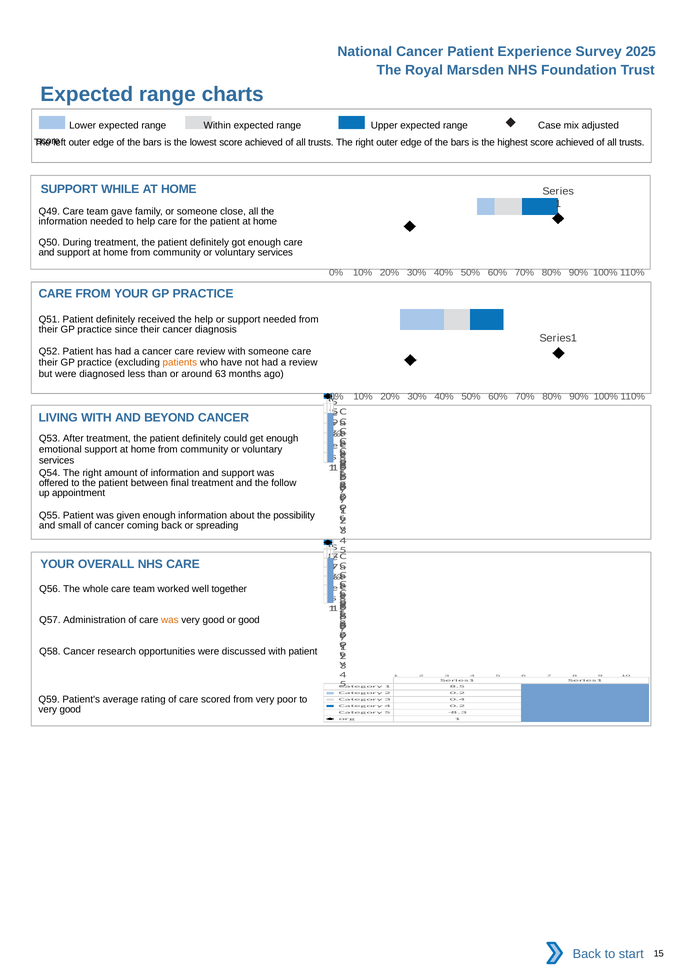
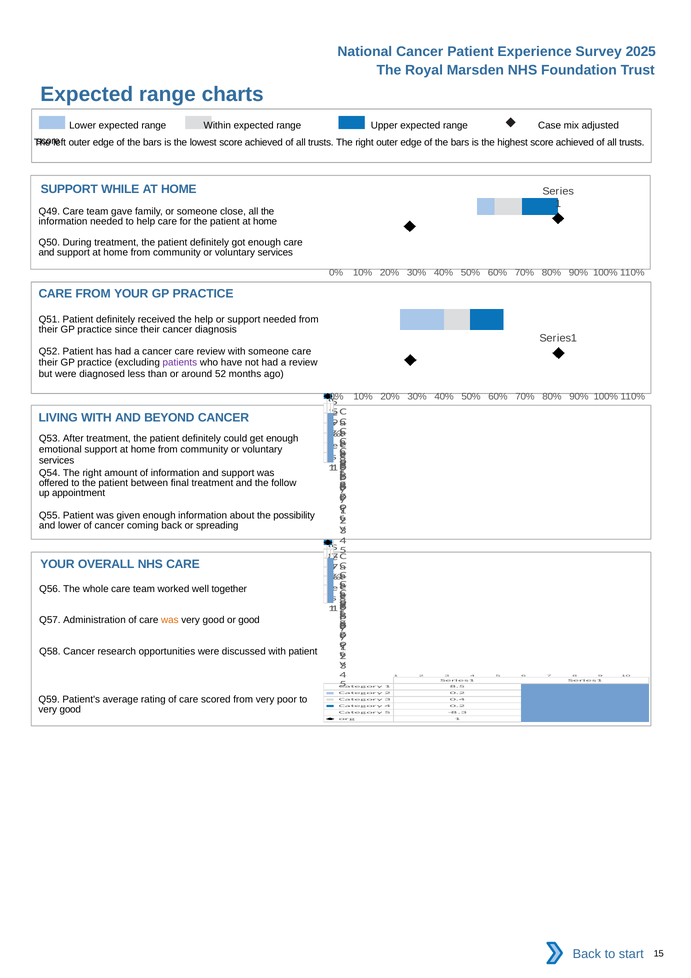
patients colour: orange -> purple (180, 363)
63: 63 -> 52 (221, 374)
and small: small -> lower (70, 526)
